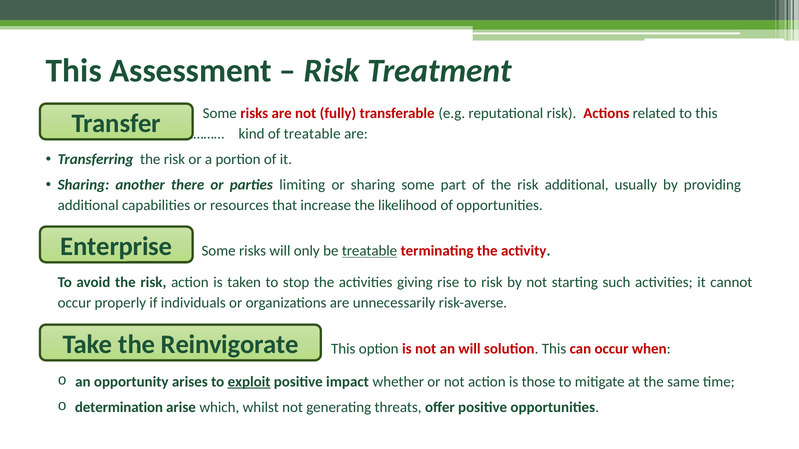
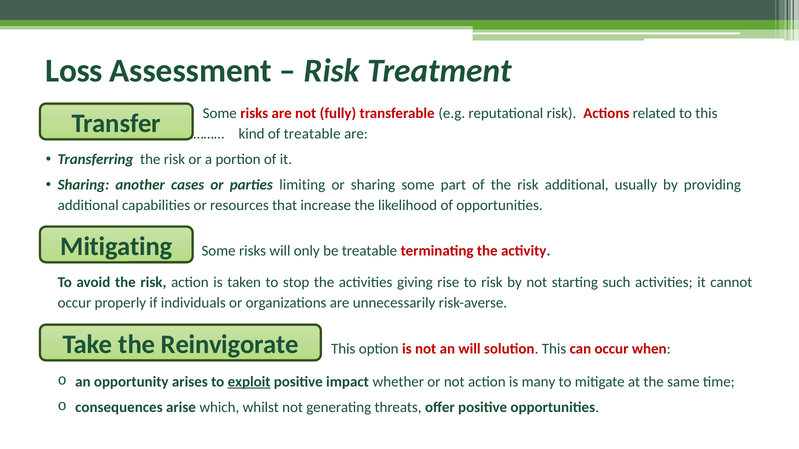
This: This -> Loss (74, 71)
there: there -> cases (188, 185)
Enterprise: Enterprise -> Mitigating (116, 247)
treatable underline: present -> none (370, 251)
those: those -> many (538, 382)
determination: determination -> consequences (119, 408)
